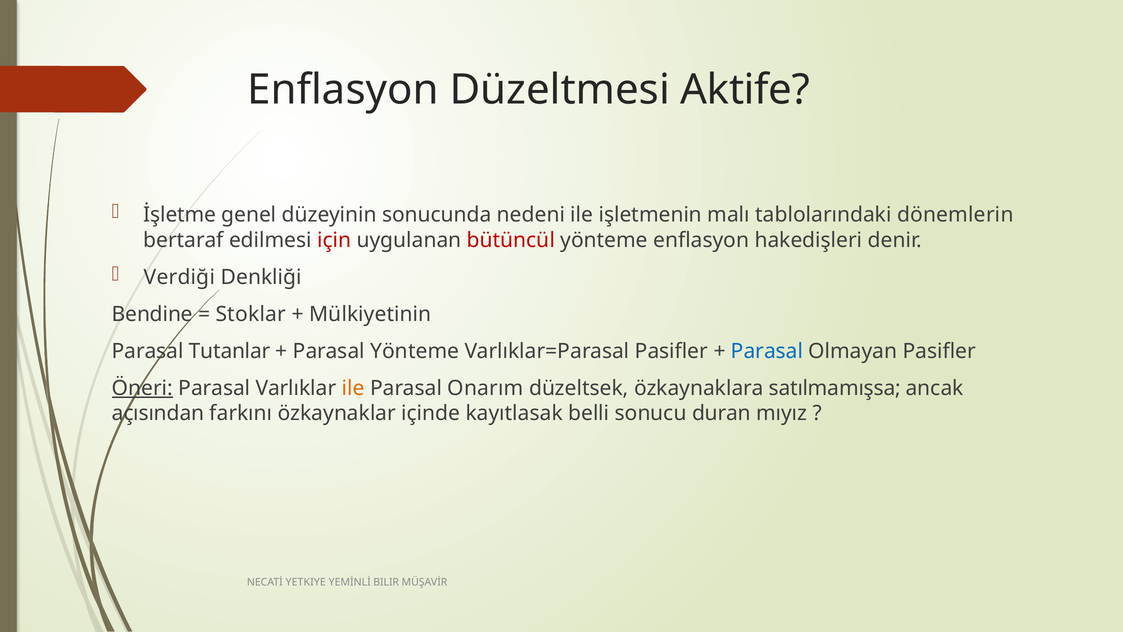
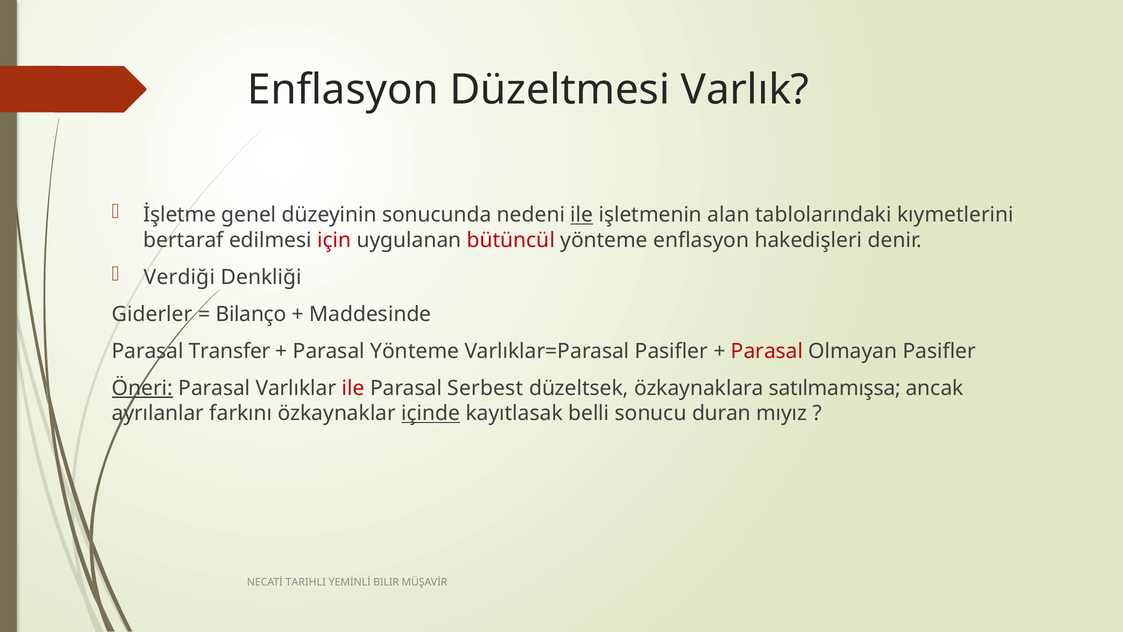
Aktife: Aktife -> Varlık (745, 90)
ile underline: none -> present (582, 215)
malı: malı -> alan (729, 215)
dönemlerin: dönemlerin -> kıymetlerini (955, 215)
Bendine: Bendine -> Giderler (152, 314)
Stoklar: Stoklar -> Bilanço (251, 314)
Mülkiyetinin: Mülkiyetinin -> Maddesinde (370, 314)
Tutanlar: Tutanlar -> Transfer (230, 351)
Parasal colour: blue -> red (767, 351)
ile colour: orange -> red (353, 388)
Onarım: Onarım -> Serbest (485, 388)
açısından: açısından -> ayrılanlar (158, 413)
içinde underline: none -> present (431, 413)
YETKIYE: YETKIYE -> TARIHLI (306, 582)
